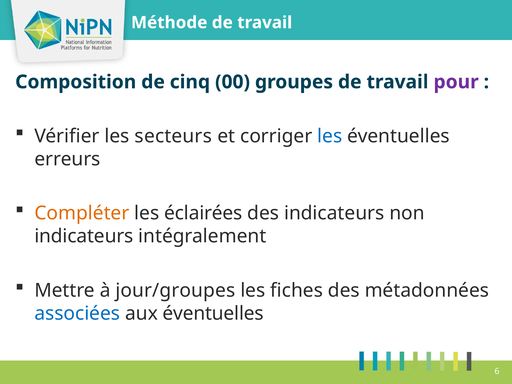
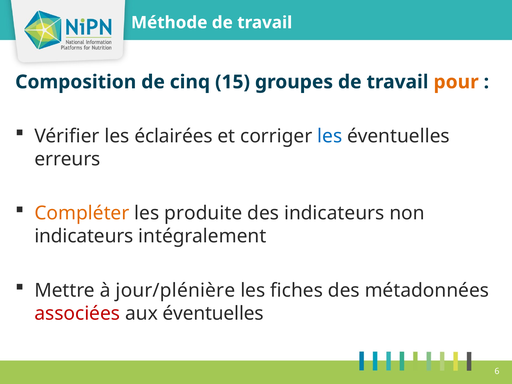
00: 00 -> 15 (233, 82)
pour colour: purple -> orange (456, 82)
secteurs: secteurs -> éclairées (173, 136)
éclairées: éclairées -> produite (203, 213)
jour/groupes: jour/groupes -> jour/plénière (175, 290)
associées colour: blue -> red (77, 313)
